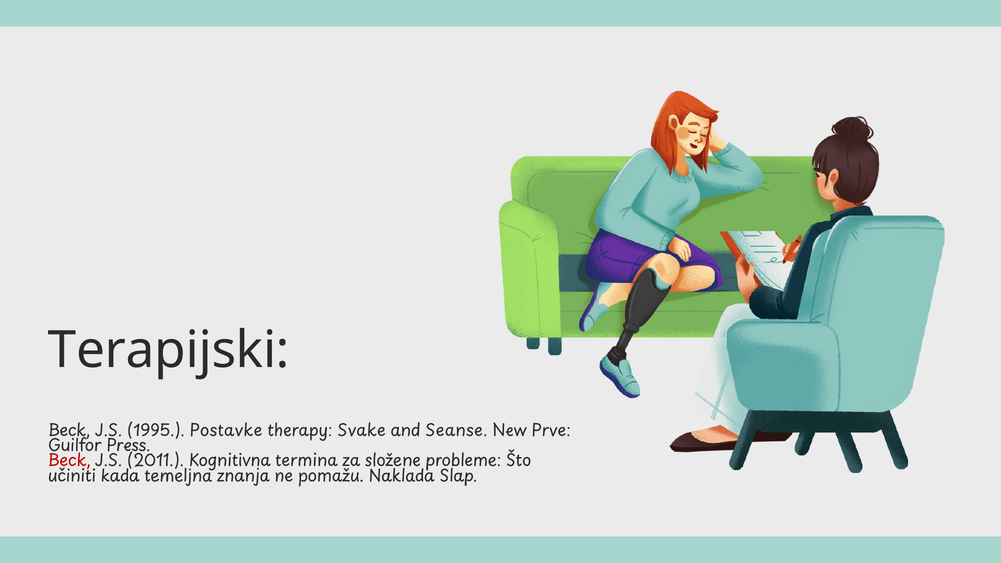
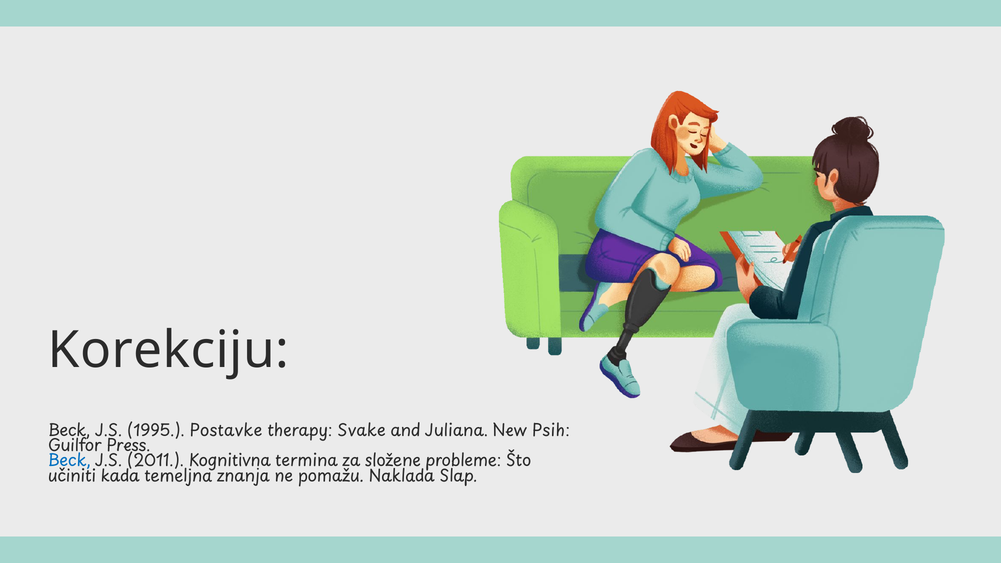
Terapijski: Terapijski -> Korekciju (168, 350)
Seanse: Seanse -> Juliana (456, 431)
Prve: Prve -> Psih (551, 431)
Beck colour: red -> blue (69, 461)
